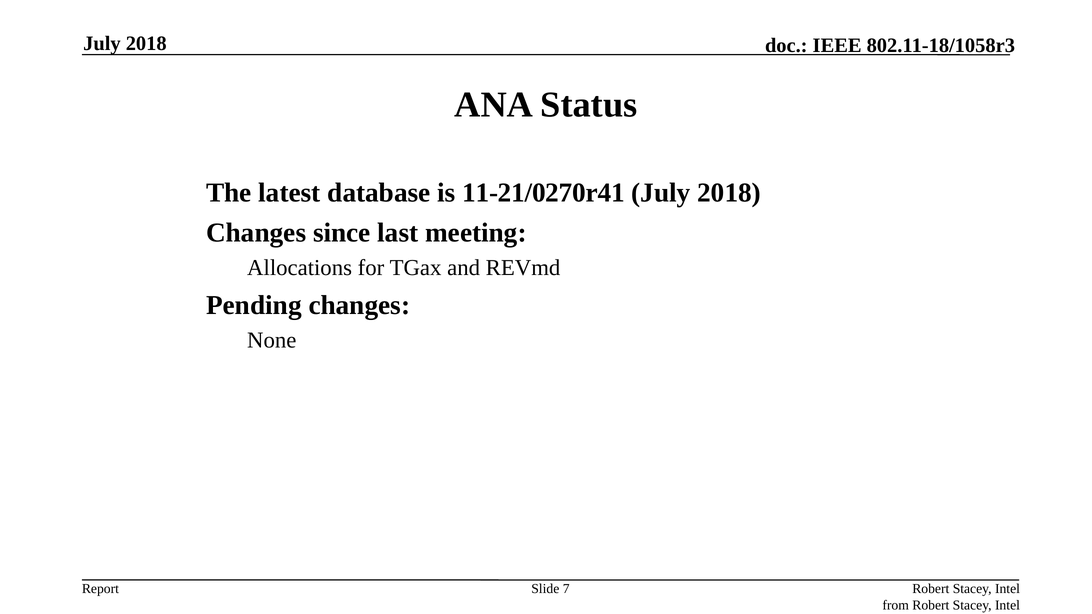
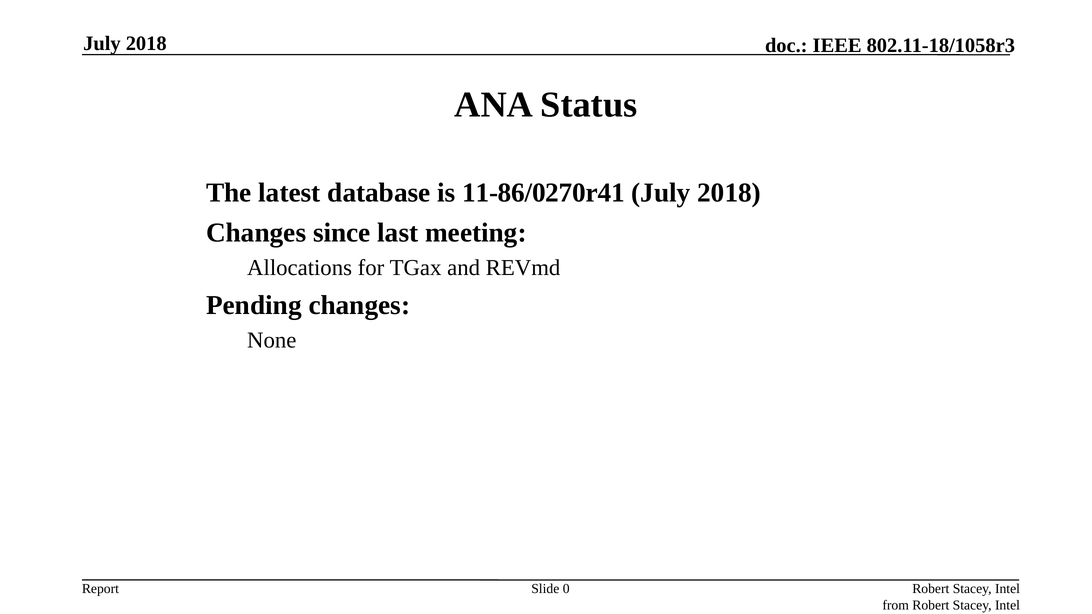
11-21/0270r41: 11-21/0270r41 -> 11-86/0270r41 (543, 193)
7: 7 -> 0 (566, 589)
